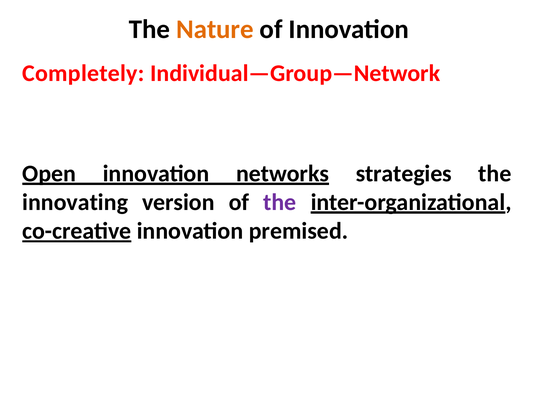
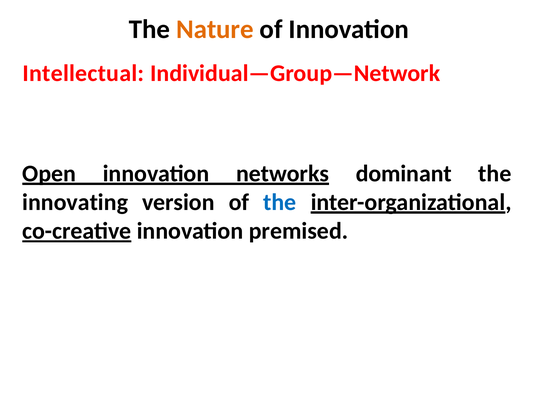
Completely: Completely -> Intellectual (83, 73)
strategies: strategies -> dominant (404, 174)
the colour: purple -> blue (280, 203)
